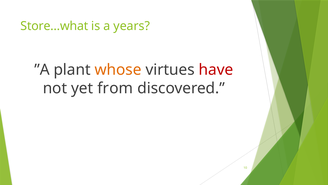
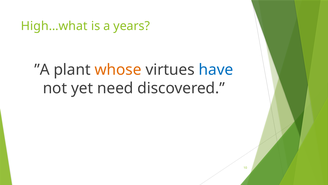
Store…what: Store…what -> High…what (54, 26)
have colour: red -> blue (216, 70)
from: from -> need (115, 88)
